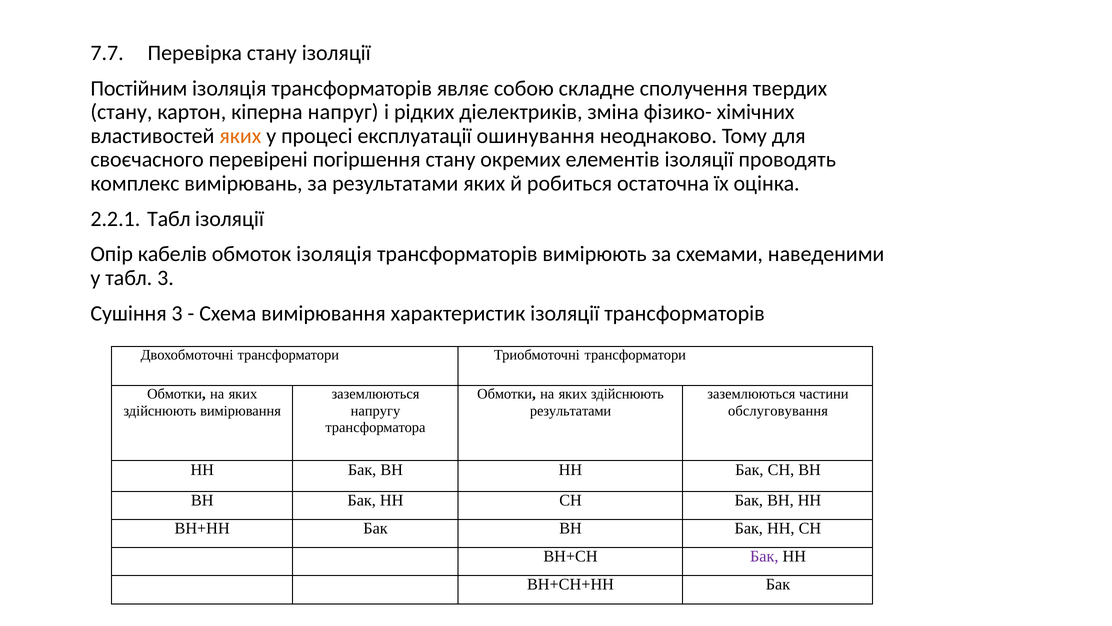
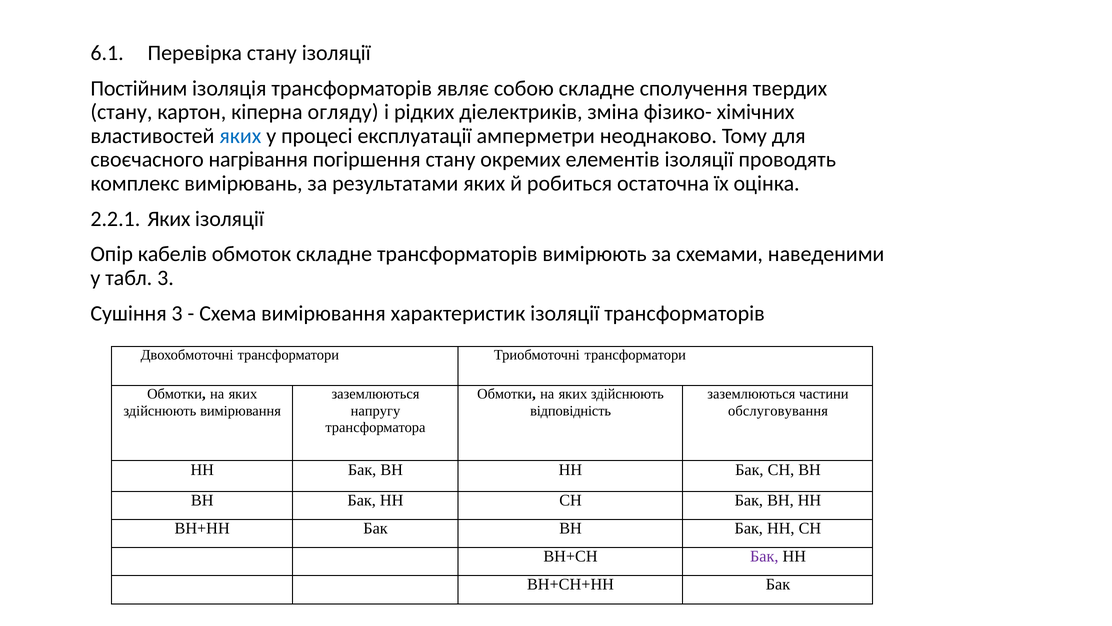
7.7: 7.7 -> 6.1 (107, 53)
напруг: напруг -> огляду (343, 112)
яких colour: orange -> blue (240, 136)
ошинування: ошинування -> амперметри (536, 136)
перевірені: перевірені -> нагрівання (258, 160)
2.2.1 Табл: Табл -> Яких (169, 219)
обмоток ізоляція: ізоляція -> складне (334, 254)
результатами: результатами -> відповідність (571, 411)
